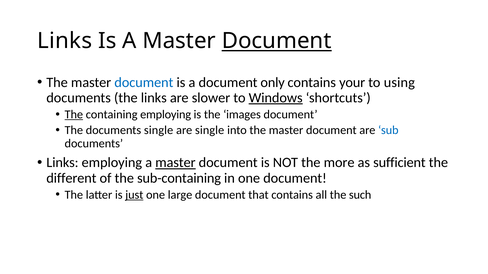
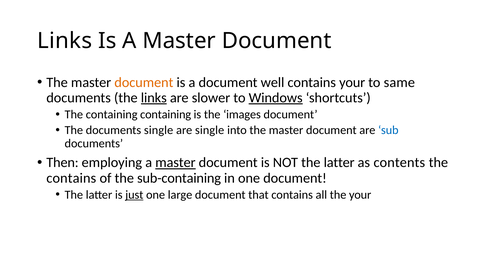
Document underline: present -> none (277, 41)
document colour: blue -> orange (144, 83)
only: only -> well (273, 83)
using: using -> same (399, 83)
links underline: none -> present (154, 98)
The underline: present -> none (74, 115)
containing employing: employing -> containing (166, 115)
Links: Links -> Then (62, 163)
NOT the more: more -> latter (339, 163)
sufficient: sufficient -> contents (399, 163)
different: different -> contains (71, 178)
the such: such -> your (360, 195)
